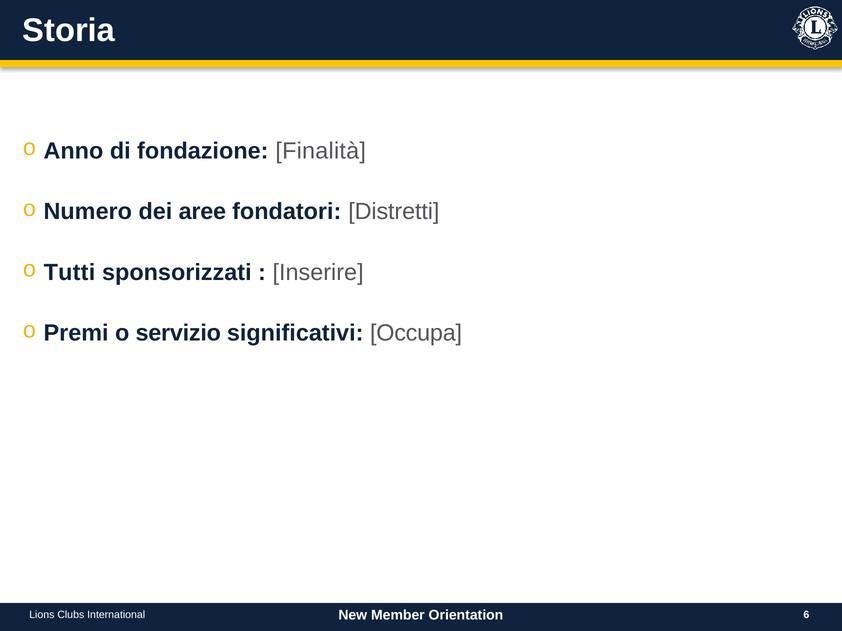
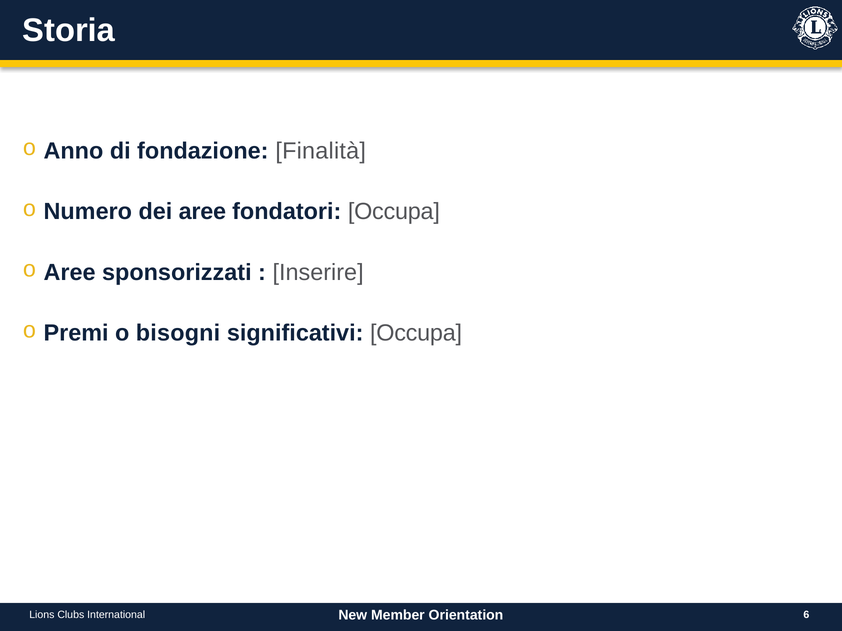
fondatori Distretti: Distretti -> Occupa (394, 212)
o Tutti: Tutti -> Aree (70, 273)
servizio: servizio -> bisogni (178, 333)
